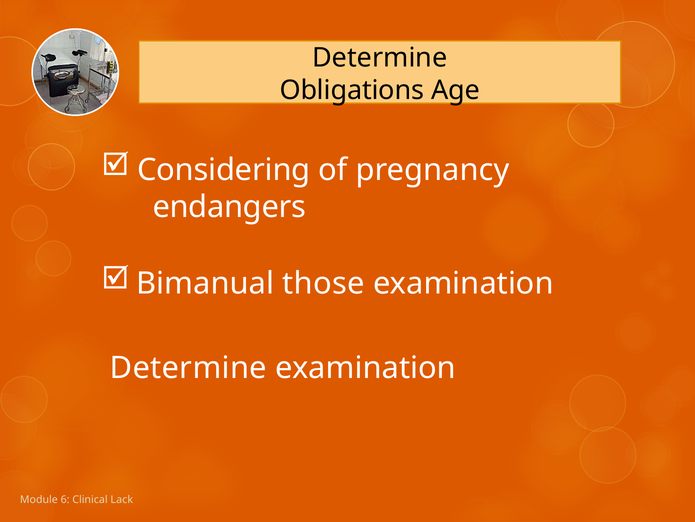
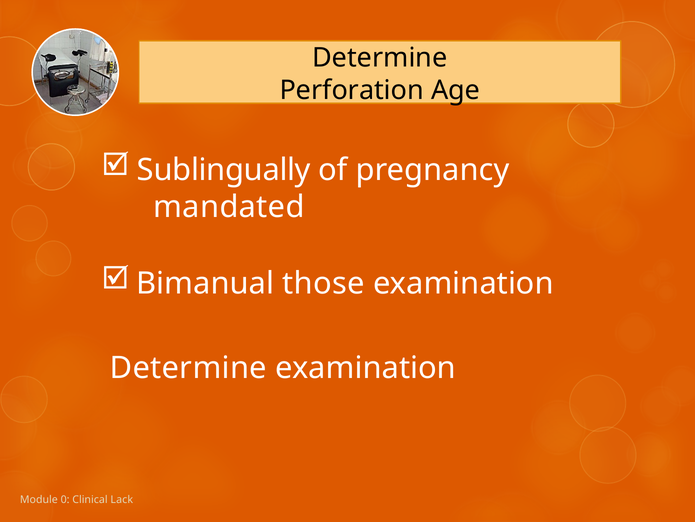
Obligations: Obligations -> Perforation (352, 90)
Considering: Considering -> Sublingually (224, 170)
endangers: endangers -> mandated (229, 207)
6: 6 -> 0 (65, 499)
